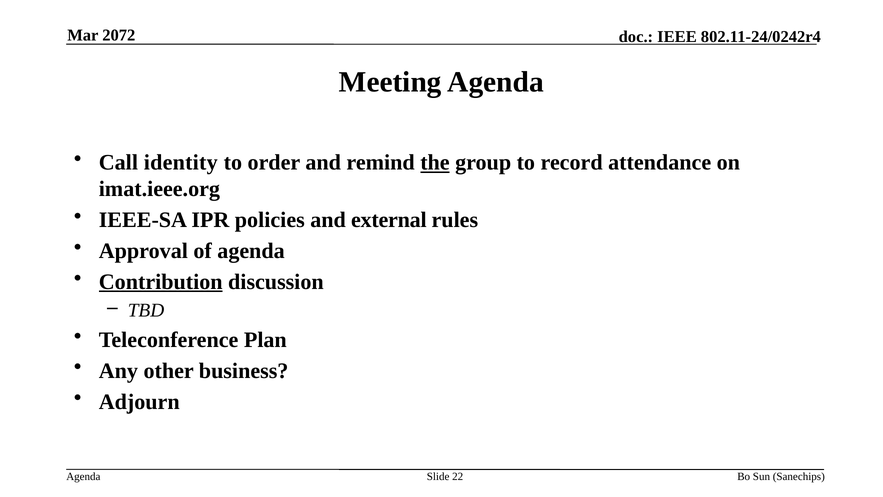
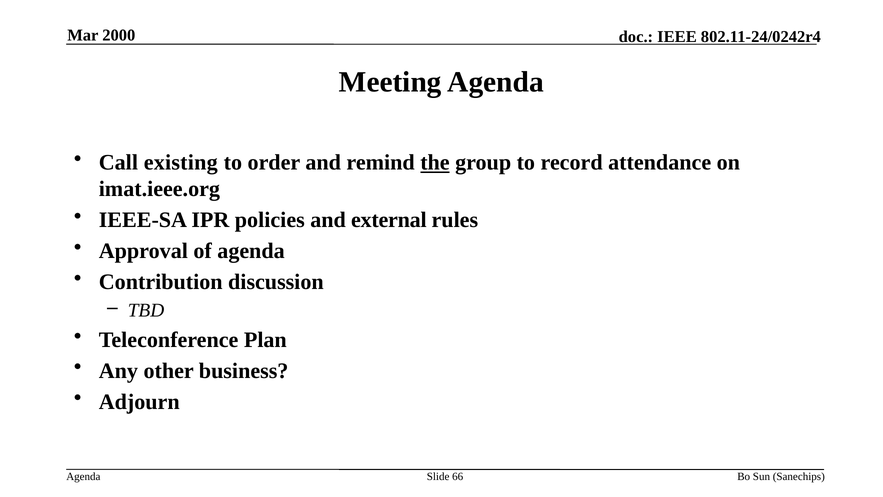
2072: 2072 -> 2000 (119, 35)
identity: identity -> existing (181, 163)
Contribution underline: present -> none (161, 282)
22: 22 -> 66 (458, 476)
